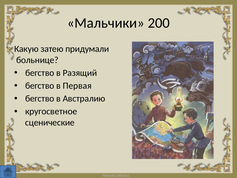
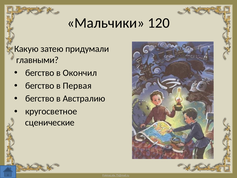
200: 200 -> 120 (159, 23)
больнице: больнице -> главными (37, 60)
Разящий: Разящий -> Окончил (80, 73)
